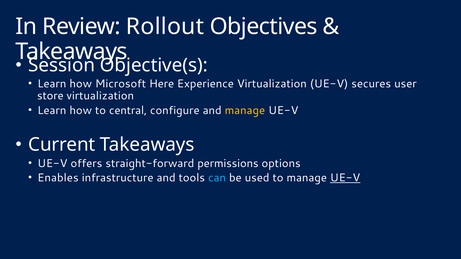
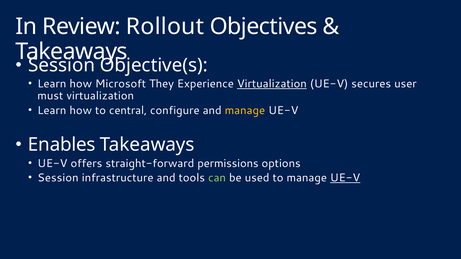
Here: Here -> They (162, 84)
Virtualization underline: none -> present (272, 84)
store: store -> must (50, 96)
Current: Current -> Enables (62, 145)
Enables: Enables -> Session (58, 178)
can colour: light blue -> light green (217, 178)
